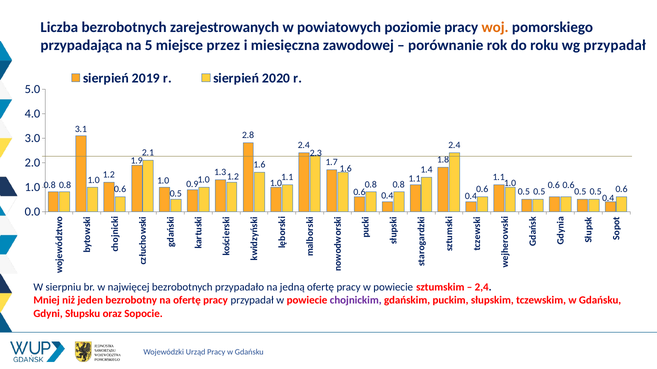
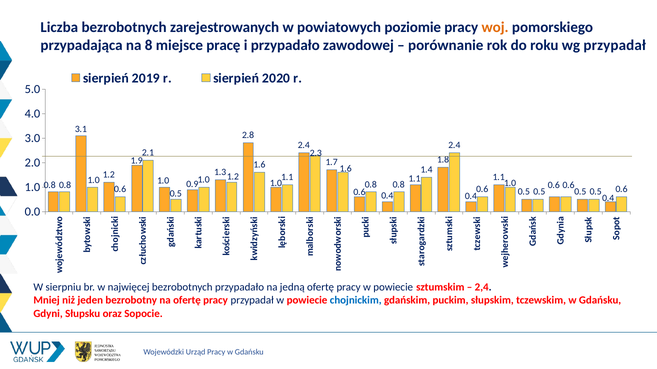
5: 5 -> 8 (149, 45)
przez: przez -> pracę (223, 45)
i miesięczna: miesięczna -> przypadało (285, 45)
chojnickim colour: purple -> blue (356, 301)
